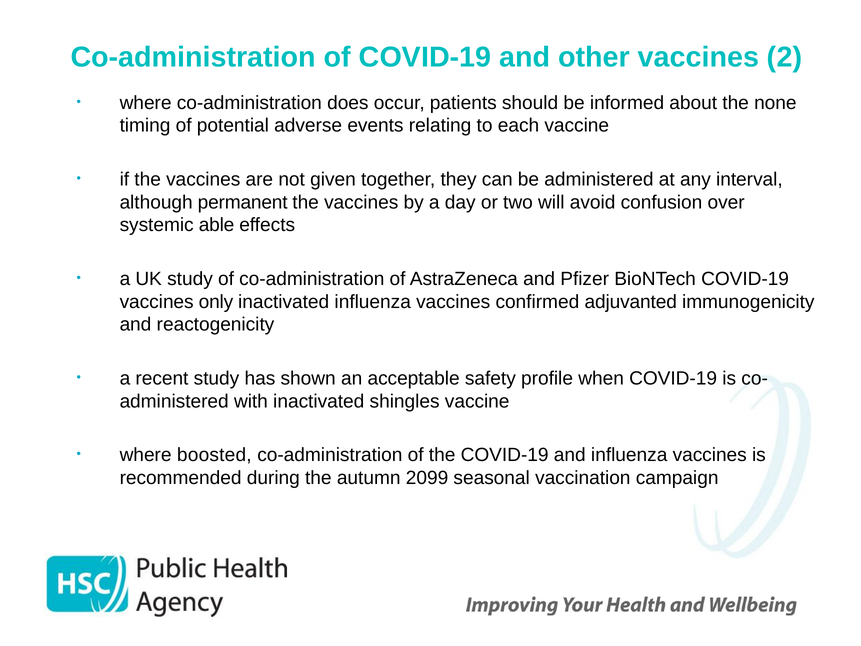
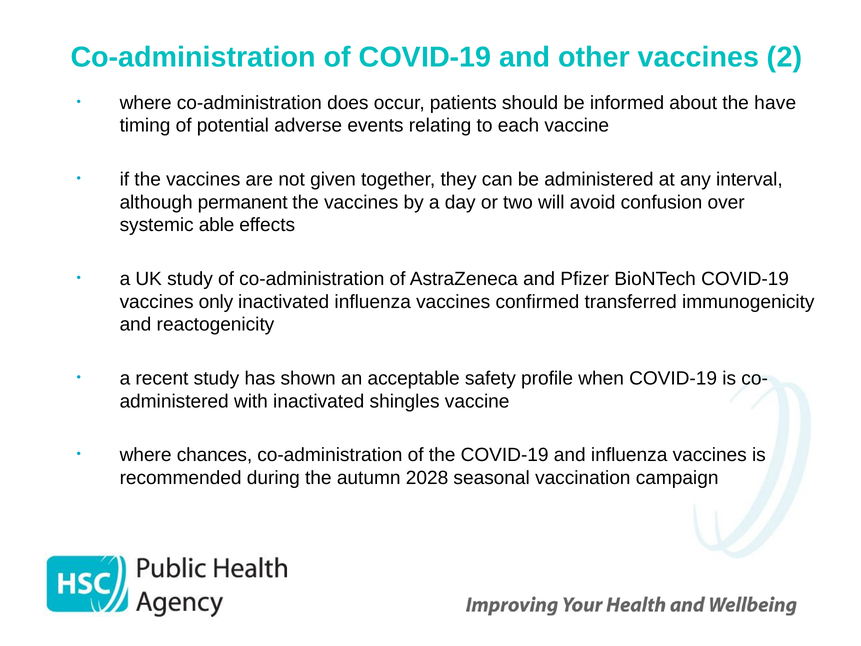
none: none -> have (775, 103)
adjuvanted: adjuvanted -> transferred (631, 302)
boosted: boosted -> chances (214, 455)
2099: 2099 -> 2028 (427, 478)
